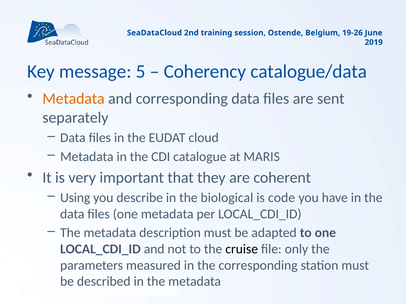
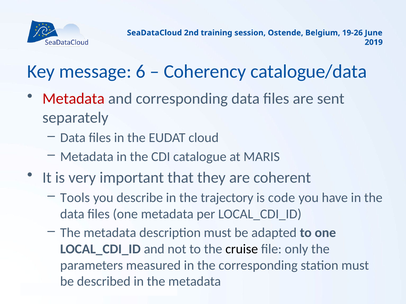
5: 5 -> 6 (141, 72)
Metadata colour: orange -> red (73, 99)
Using: Using -> Tools (75, 198)
biological: biological -> trajectory (227, 198)
